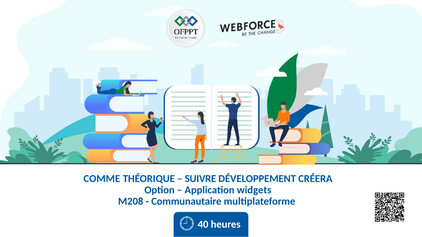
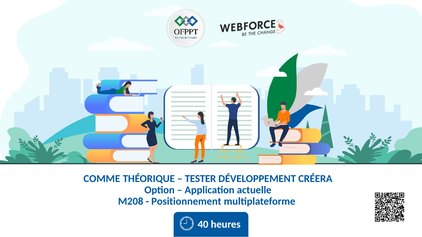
SUIVRE: SUIVRE -> TESTER (200, 179)
widgets: widgets -> actuelle (254, 190)
Communautaire: Communautaire -> Positionnement (186, 202)
